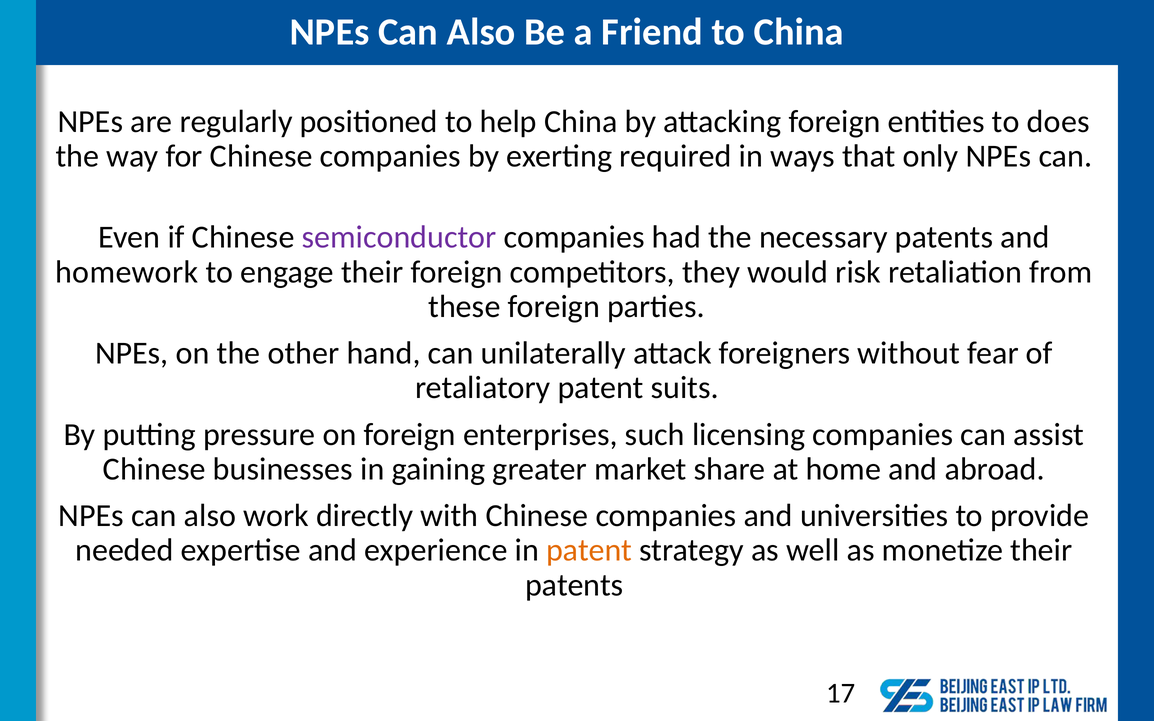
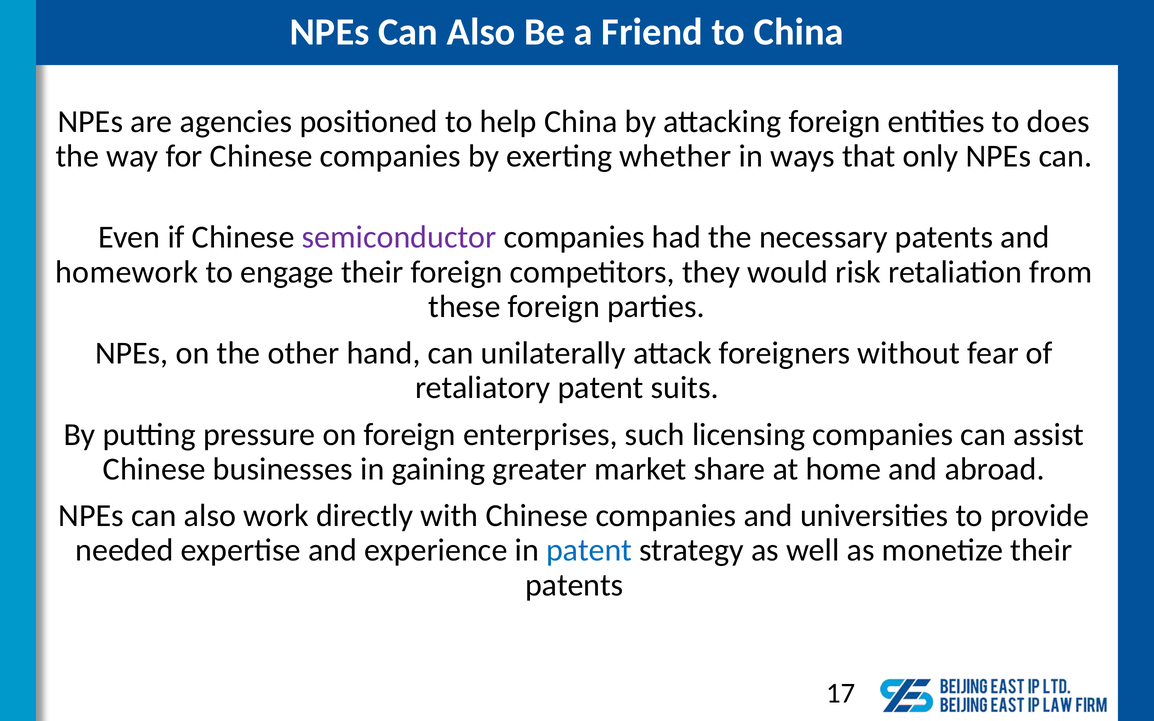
regularly: regularly -> agencies (236, 122)
required: required -> whether (675, 156)
patent colour: orange -> blue (589, 551)
